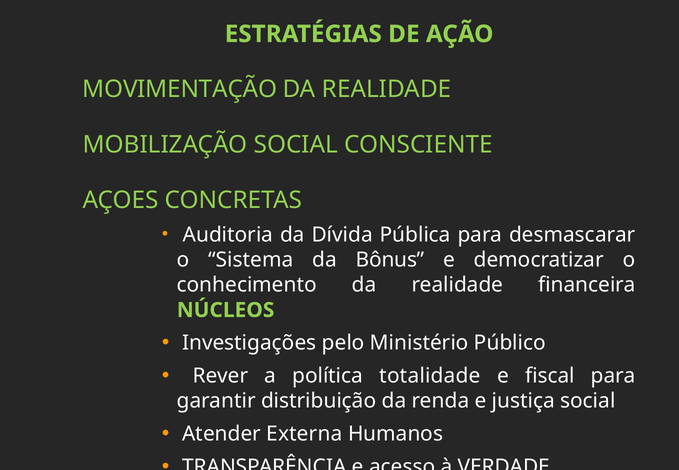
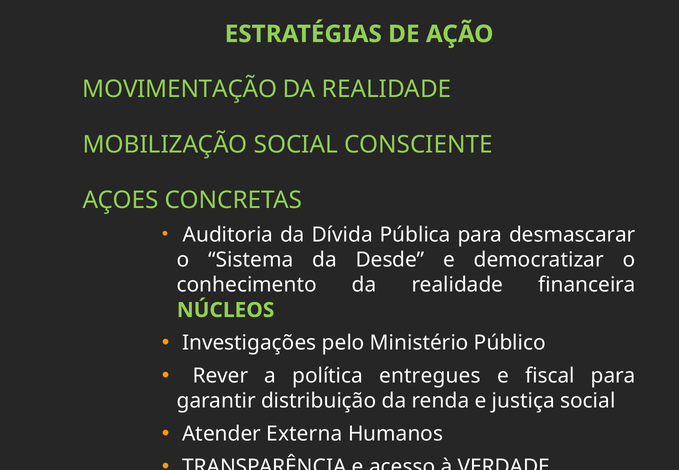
Bônus: Bônus -> Desde (390, 260)
totalidade: totalidade -> entregues (430, 376)
